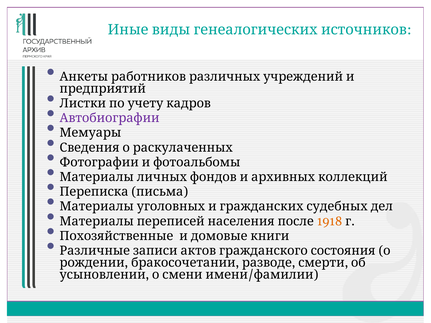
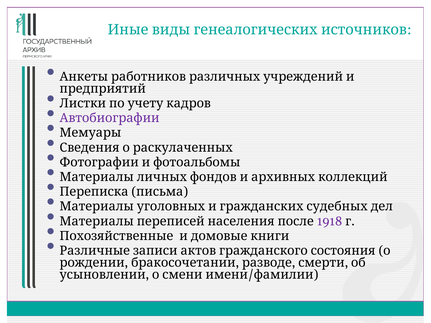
1918 colour: orange -> purple (330, 221)
